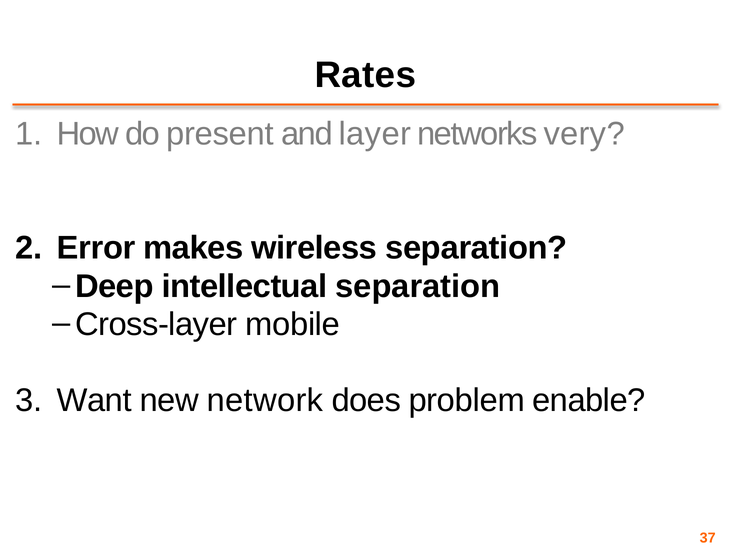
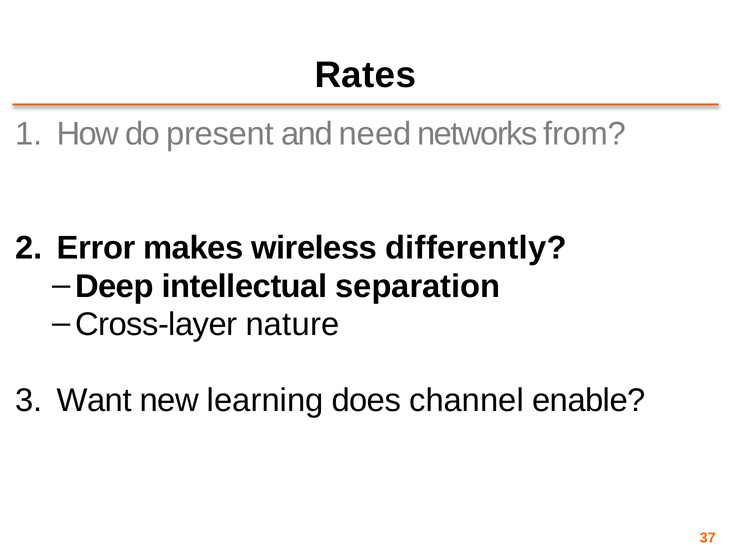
layer: layer -> need (375, 134)
very: very -> from (585, 134)
wireless separation: separation -> differently (476, 248)
mobile: mobile -> nature (292, 324)
network: network -> learning (265, 400)
problem: problem -> channel (467, 400)
